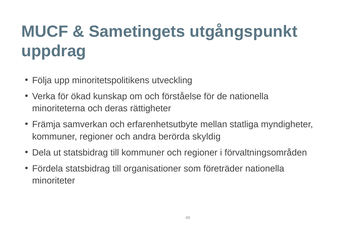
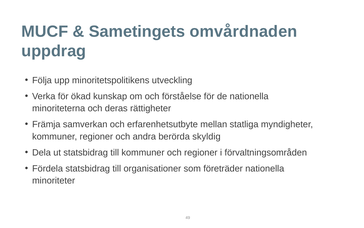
utgångspunkt: utgångspunkt -> omvårdnaden (243, 31)
